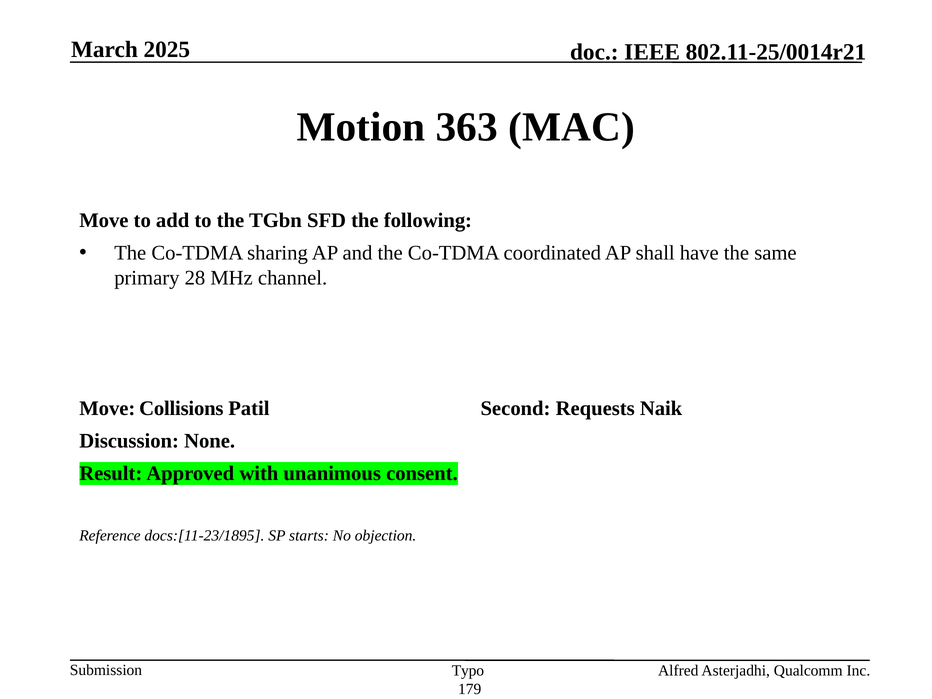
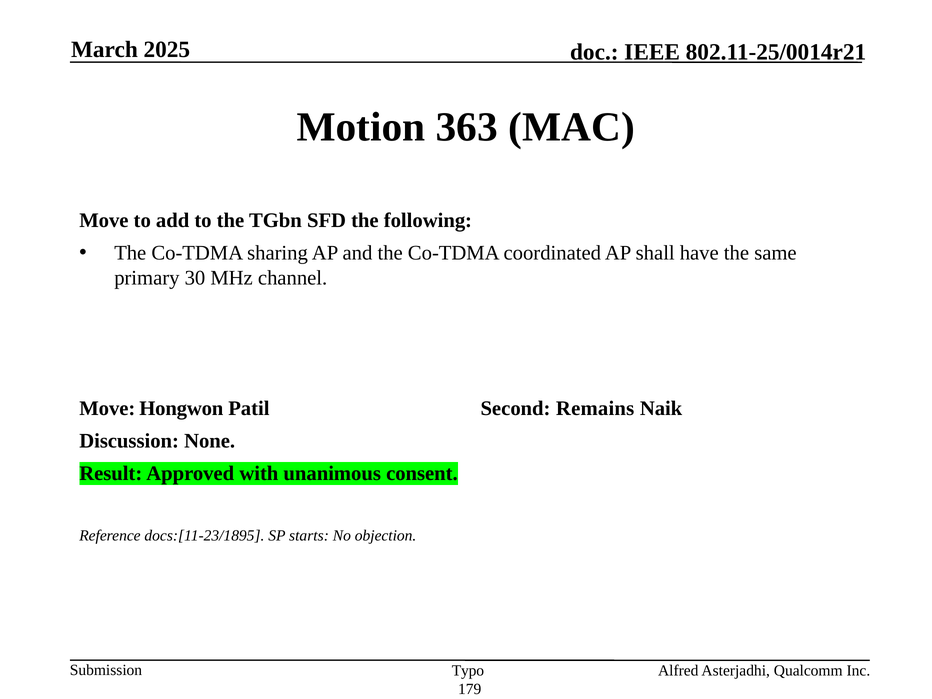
28: 28 -> 30 (195, 278)
Collisions: Collisions -> Hongwon (181, 408)
Requests: Requests -> Remains (595, 408)
